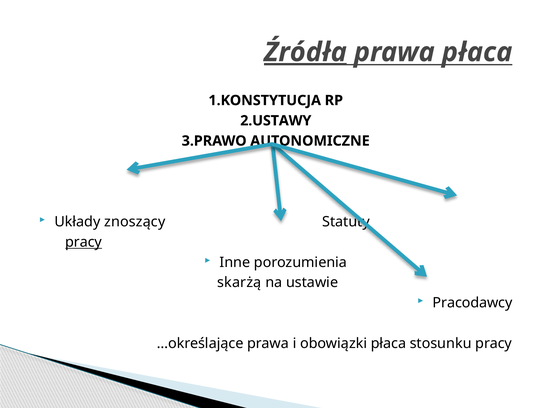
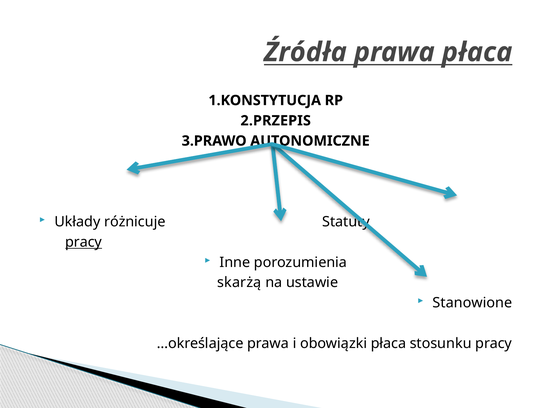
Źródła underline: present -> none (305, 52)
2.USTAWY: 2.USTAWY -> 2.PRZEPIS (276, 121)
znoszący: znoszący -> różnicuje (135, 222)
Pracodawcy: Pracodawcy -> Stanowione (472, 303)
